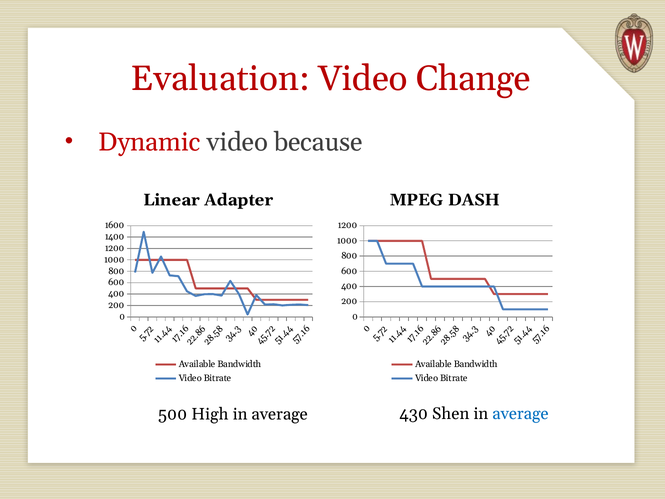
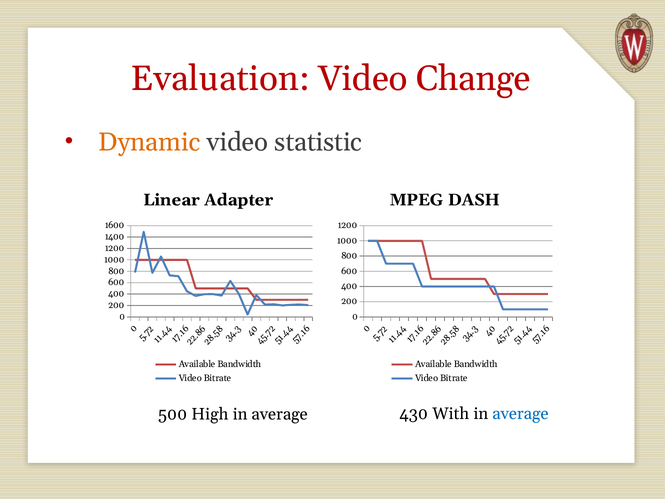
Dynamic colour: red -> orange (149, 142)
because: because -> statistic (318, 142)
Shen: Shen -> With (451, 413)
